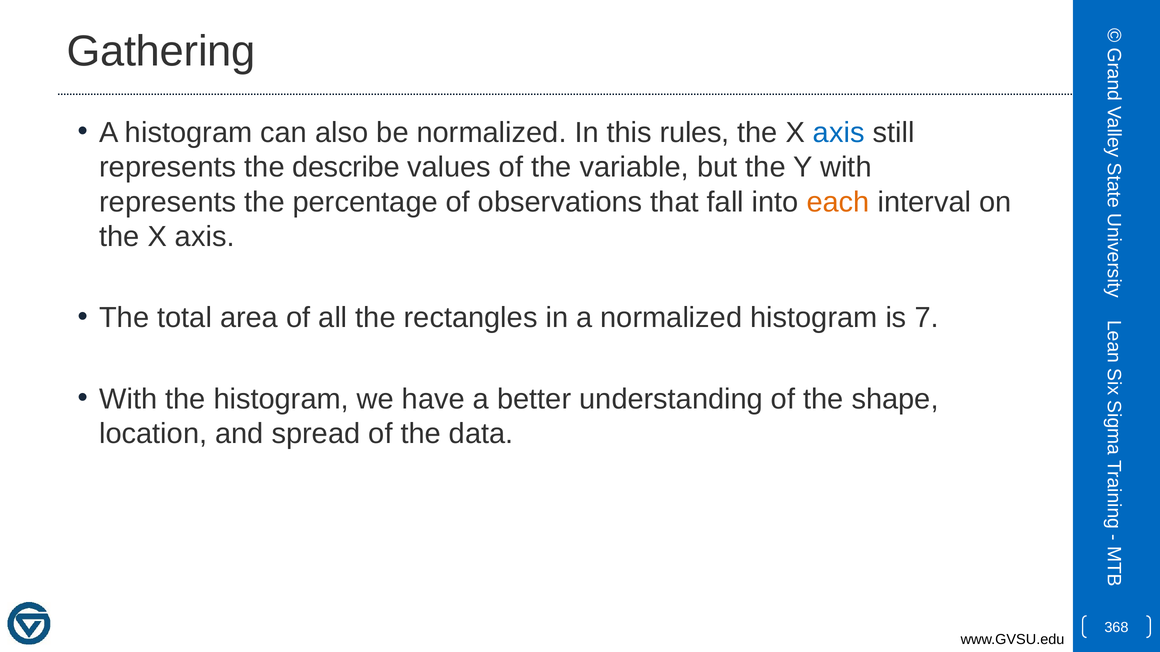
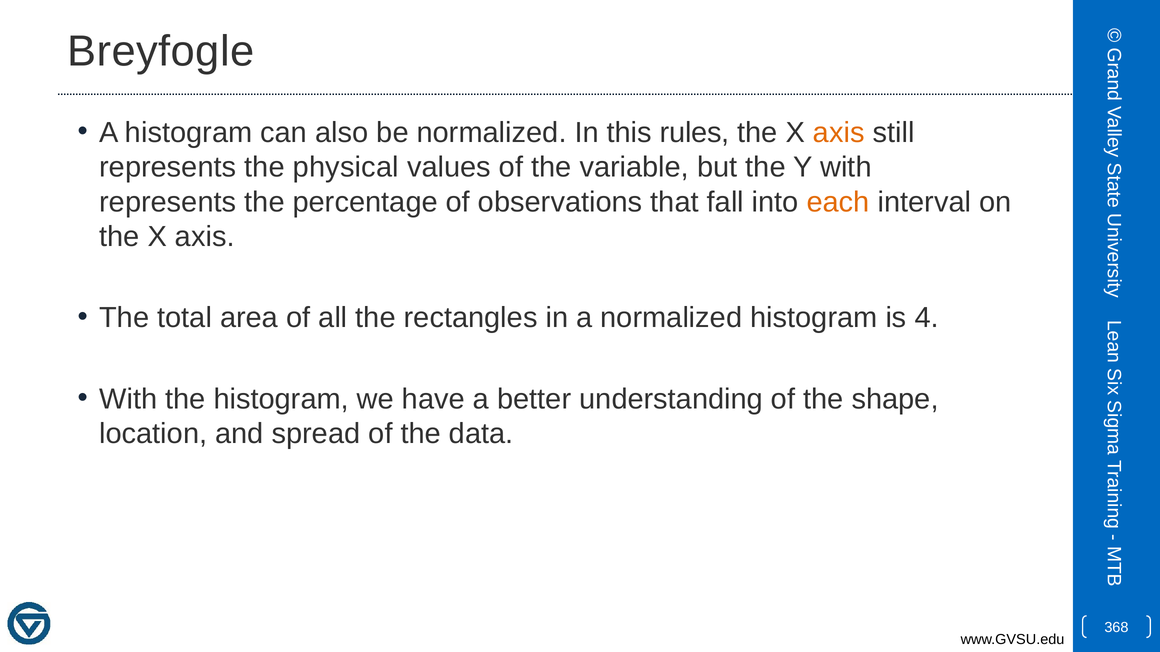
Gathering: Gathering -> Breyfogle (161, 52)
axis colour: blue -> orange (839, 133)
describe: describe -> physical (346, 167)
7: 7 -> 4 (927, 318)
